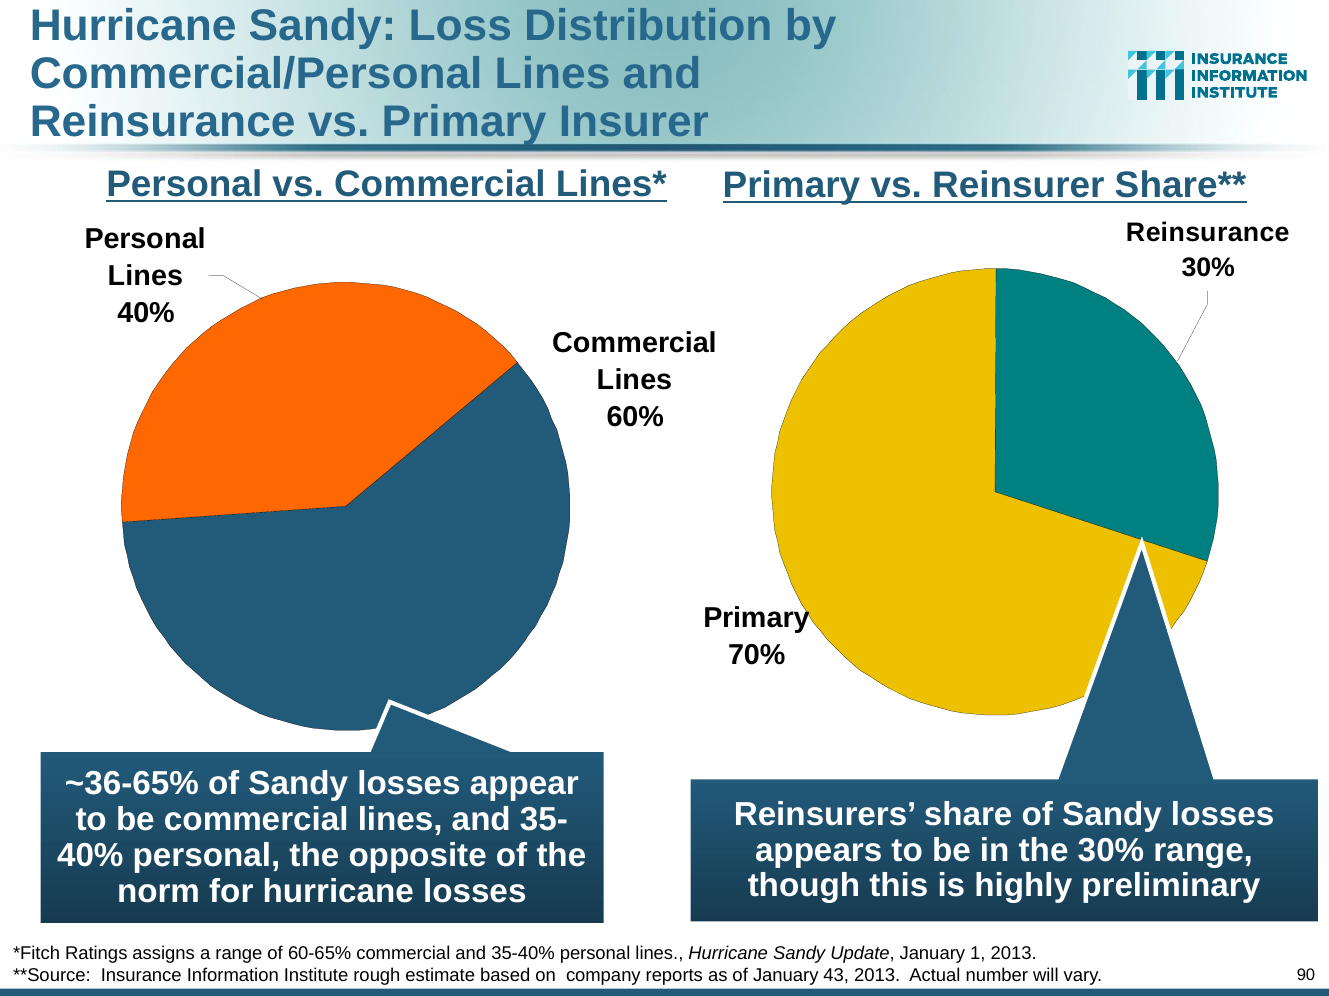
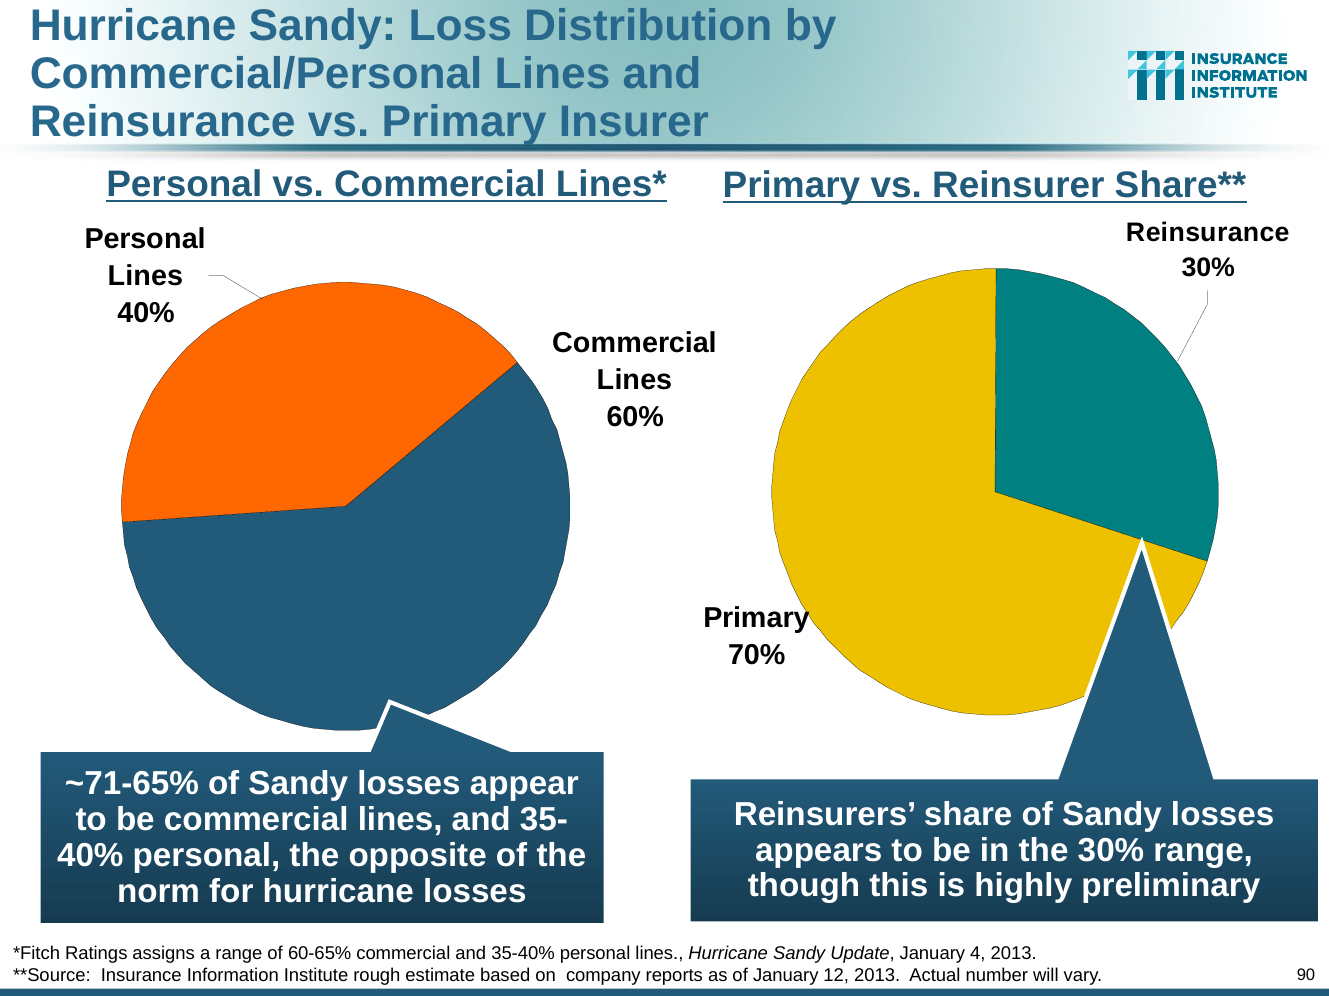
~36-65%: ~36-65% -> ~71-65% (132, 784)
1: 1 -> 4 (978, 954)
43: 43 -> 12 (836, 976)
